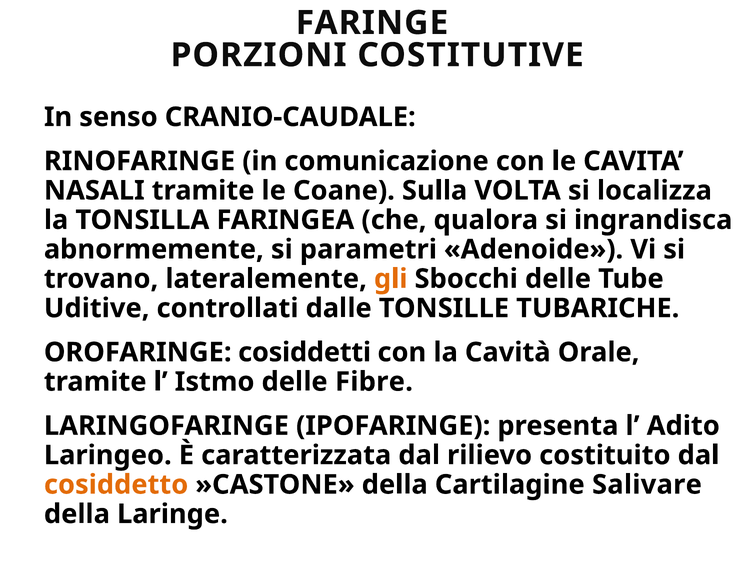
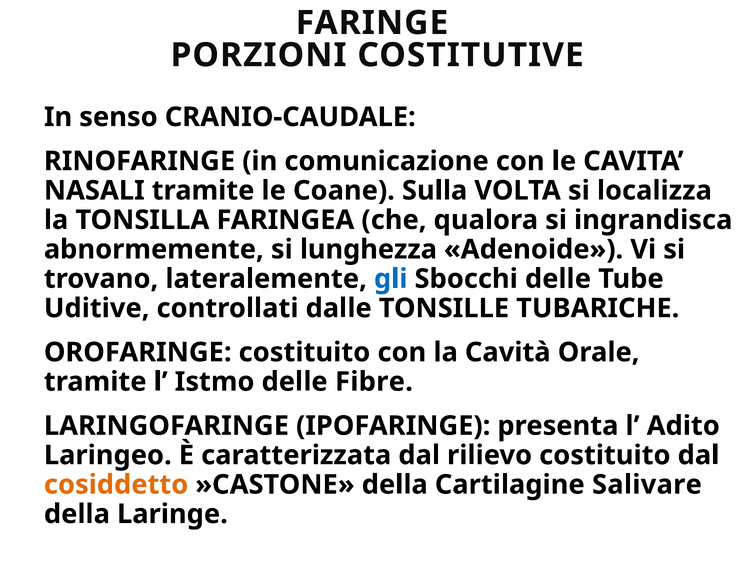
parametri: parametri -> lunghezza (368, 250)
gli colour: orange -> blue (391, 279)
OROFARINGE cosiddetti: cosiddetti -> costituito (304, 352)
